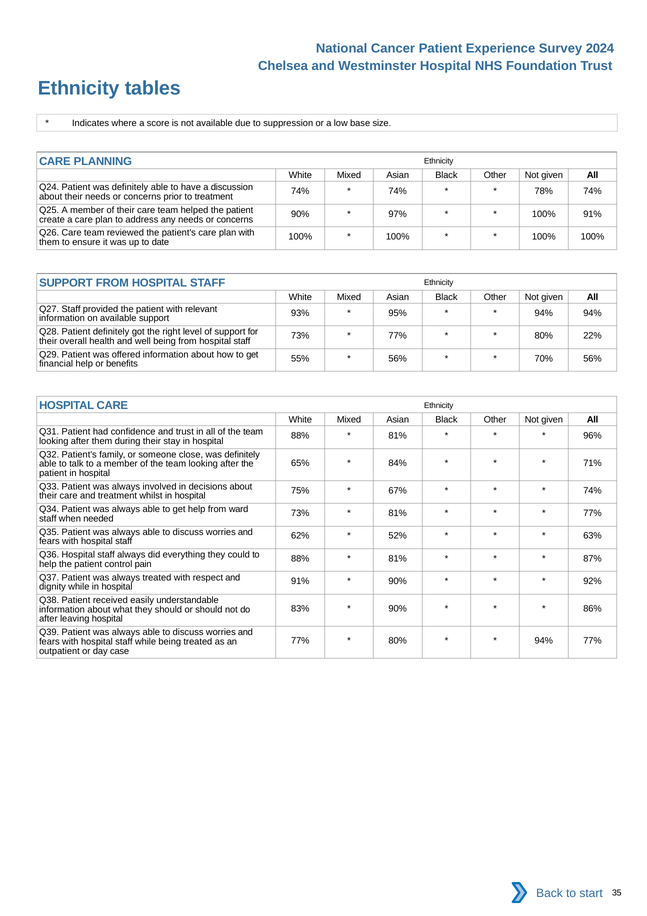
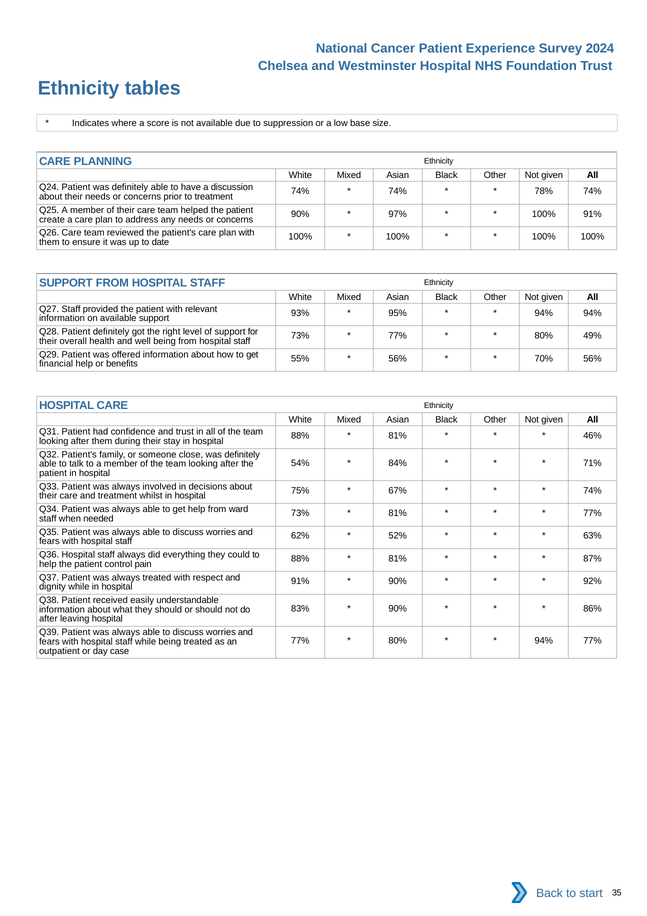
22%: 22% -> 49% (592, 336)
96%: 96% -> 46% (592, 435)
65%: 65% -> 54% (300, 463)
